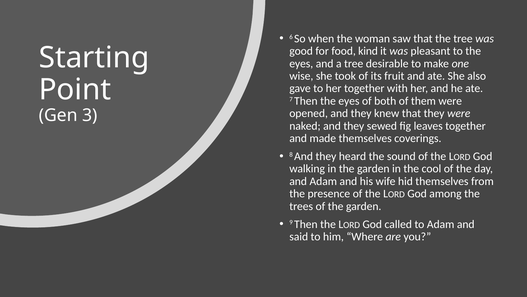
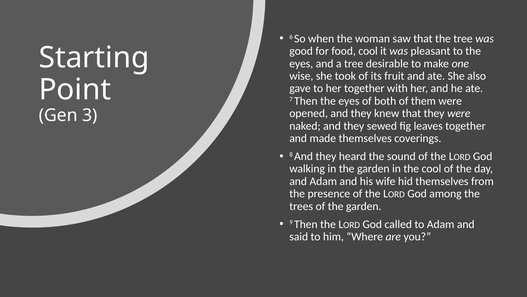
food kind: kind -> cool (368, 51)
